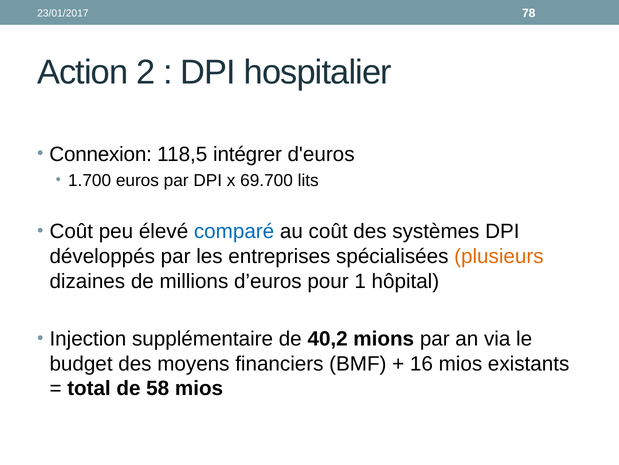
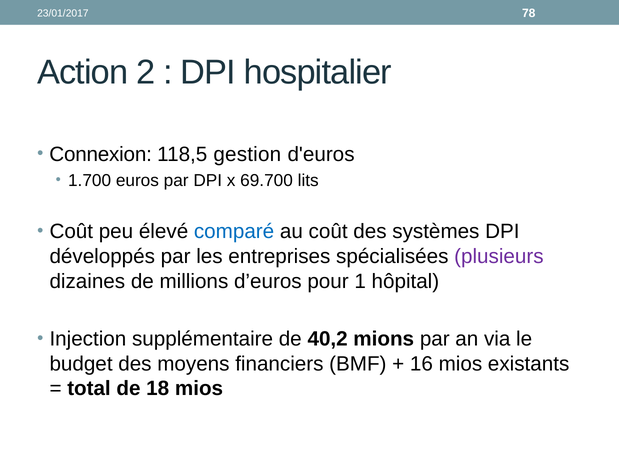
intégrer: intégrer -> gestion (247, 154)
plusieurs colour: orange -> purple (499, 256)
58: 58 -> 18 (158, 388)
